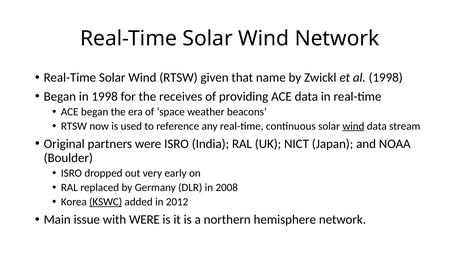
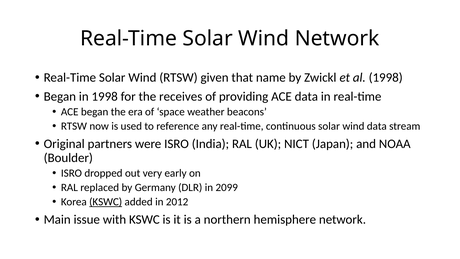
wind underline: present -> none (353, 126)
2008: 2008 -> 2099 (227, 187)
with WERE: WERE -> KSWC (144, 219)
